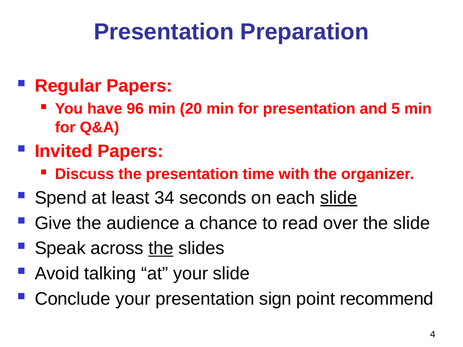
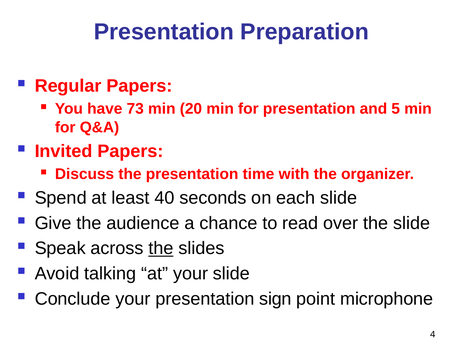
96: 96 -> 73 (135, 109)
34: 34 -> 40 (165, 198)
slide underline: present -> none (339, 198)
recommend: recommend -> microphone (387, 299)
